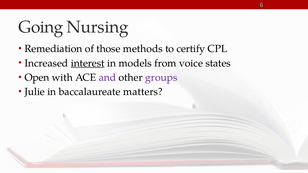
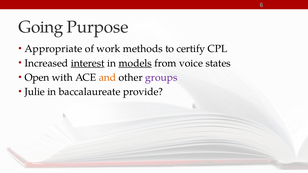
Nursing: Nursing -> Purpose (98, 27)
Remediation: Remediation -> Appropriate (53, 49)
those: those -> work (108, 49)
models underline: none -> present (135, 63)
and colour: purple -> orange (107, 78)
matters: matters -> provide (143, 92)
